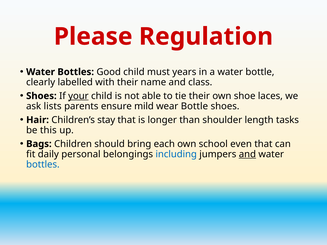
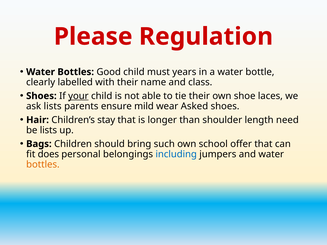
wear Bottle: Bottle -> Asked (194, 106)
tasks: tasks -> need (287, 120)
be this: this -> lists (48, 130)
each: each -> such (164, 144)
even: even -> offer (241, 144)
daily: daily -> does (48, 154)
and underline: present -> none (247, 154)
bottles colour: blue -> orange (43, 165)
